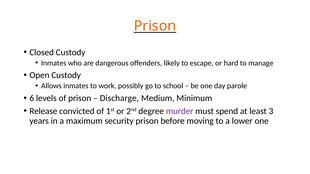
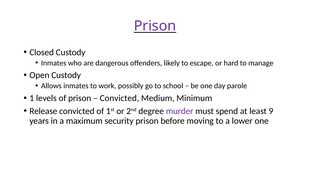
Prison colour: orange -> purple (155, 26)
6: 6 -> 1 (32, 98)
Discharge: Discharge -> Convicted (119, 98)
3: 3 -> 9 (271, 111)
